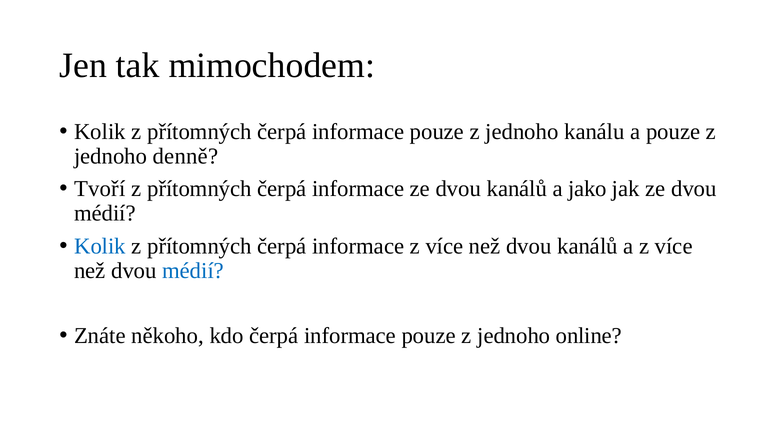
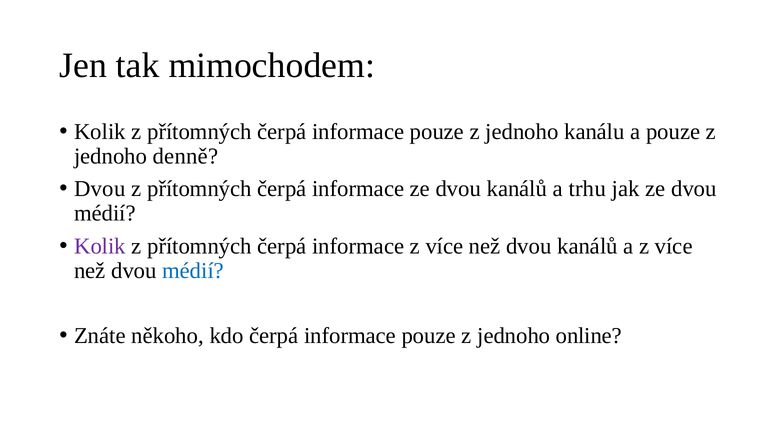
Tvoří: Tvoří -> Dvou (100, 189)
jako: jako -> trhu (587, 189)
Kolik colour: blue -> purple (100, 246)
